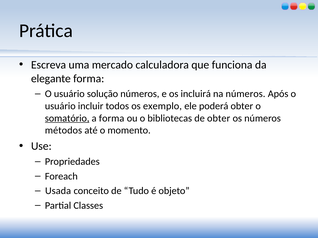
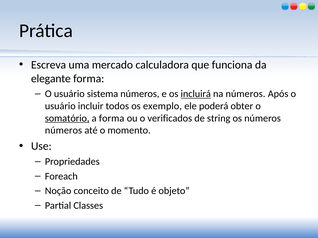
solução: solução -> sistema (103, 94)
incluirá underline: none -> present (196, 94)
bibliotecas: bibliotecas -> verificados (170, 118)
de obter: obter -> string (219, 118)
métodos: métodos -> números (63, 131)
Usada: Usada -> Noção (58, 191)
